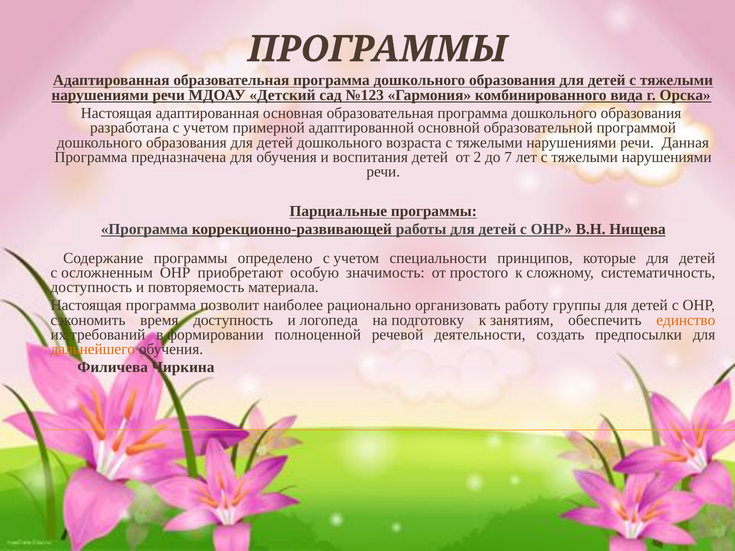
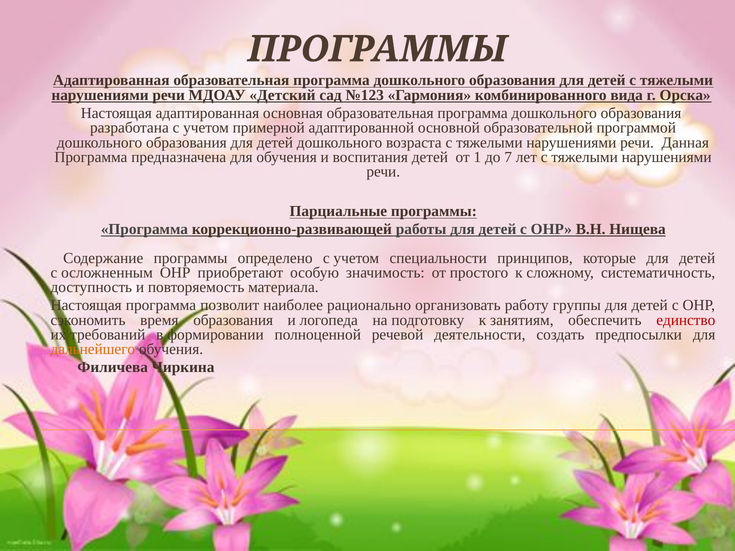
2: 2 -> 1 (477, 157)
время доступность: доступность -> образования (233, 320)
единство colour: orange -> red (686, 320)
